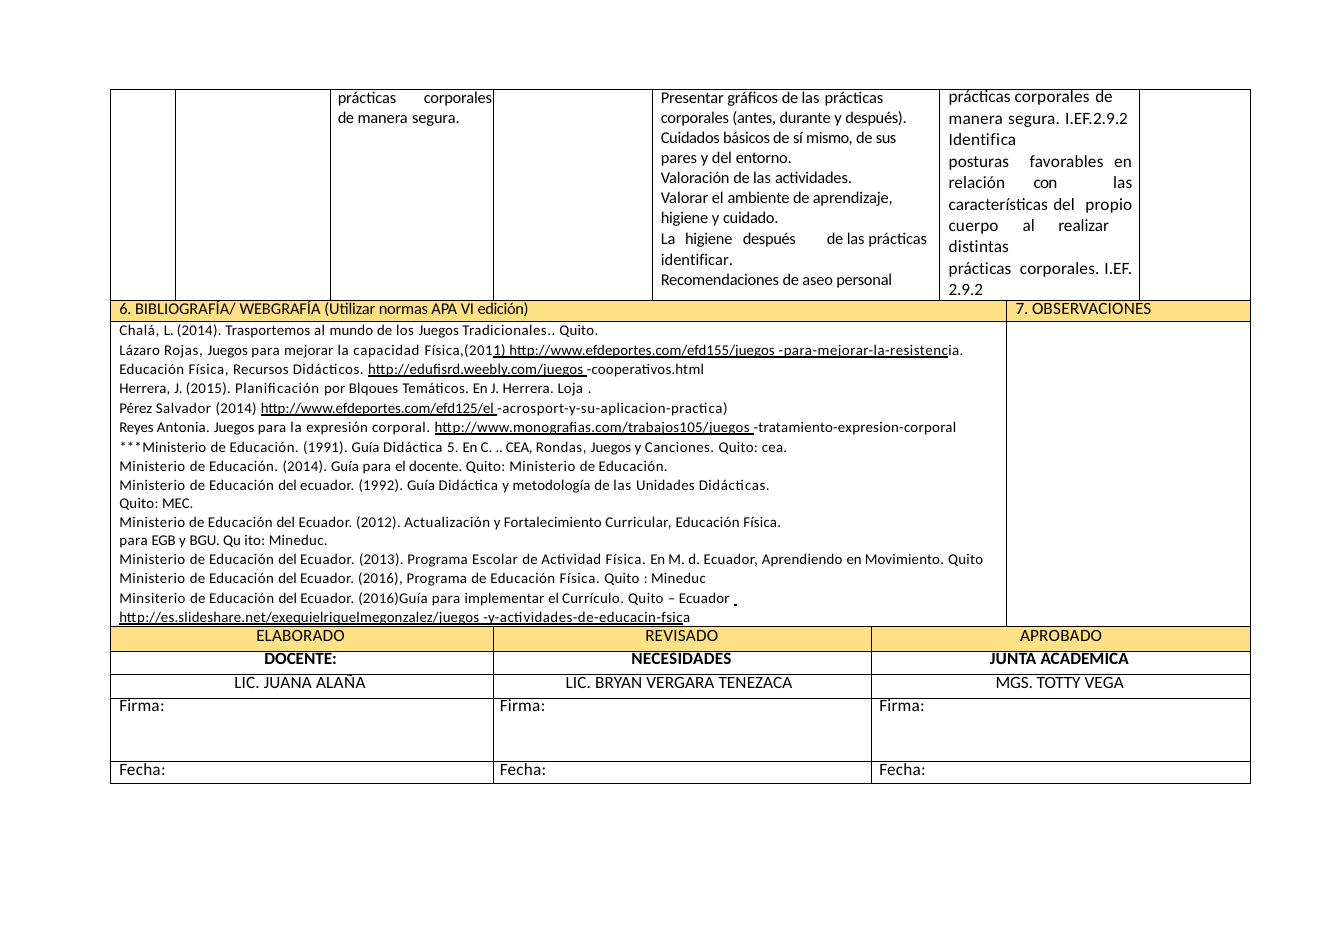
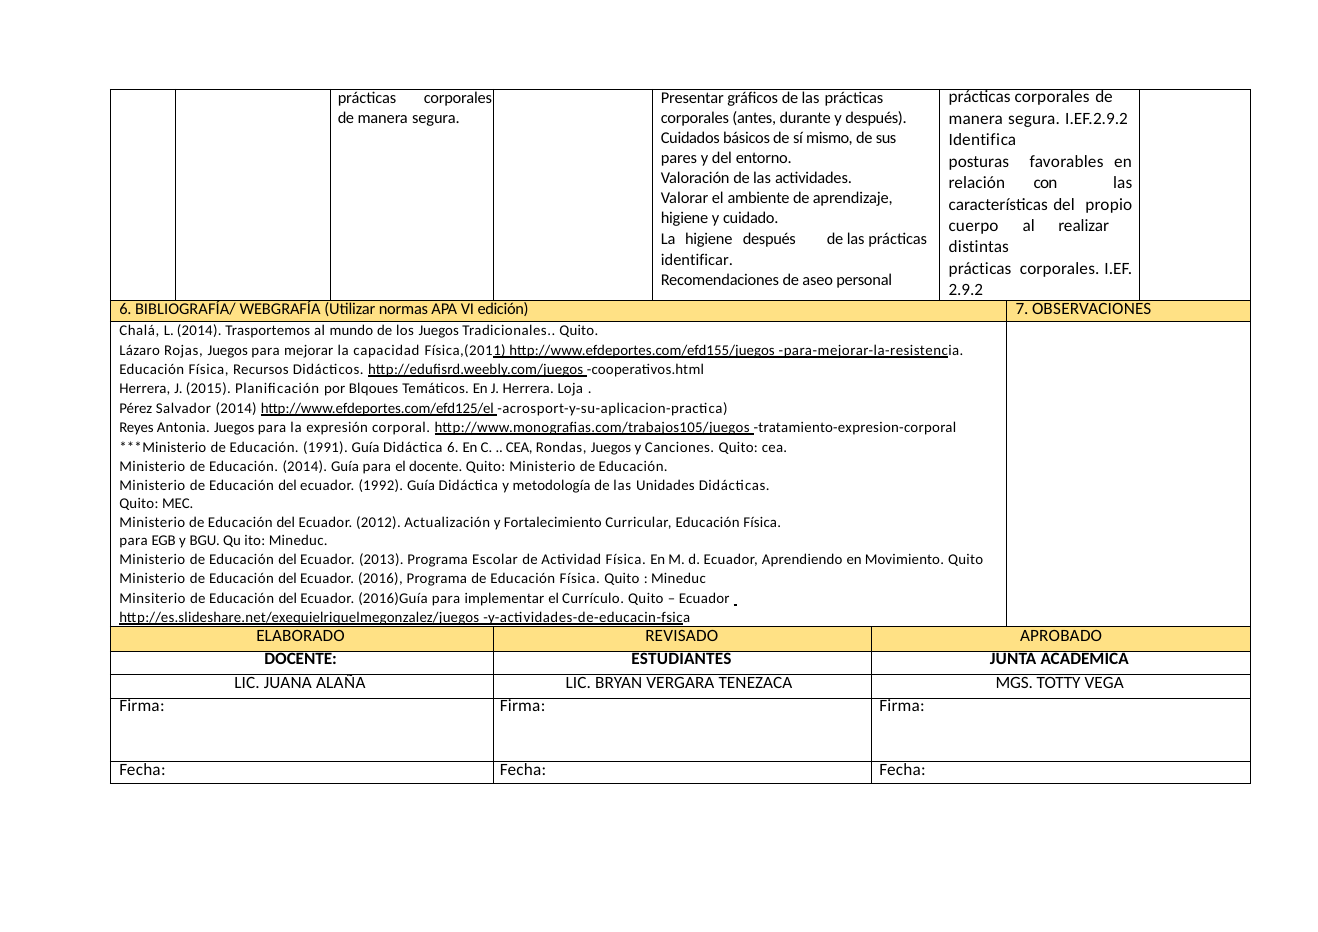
Didáctica 5: 5 -> 6 (453, 447)
NECESIDADES: NECESIDADES -> ESTUDIANTES (681, 659)
